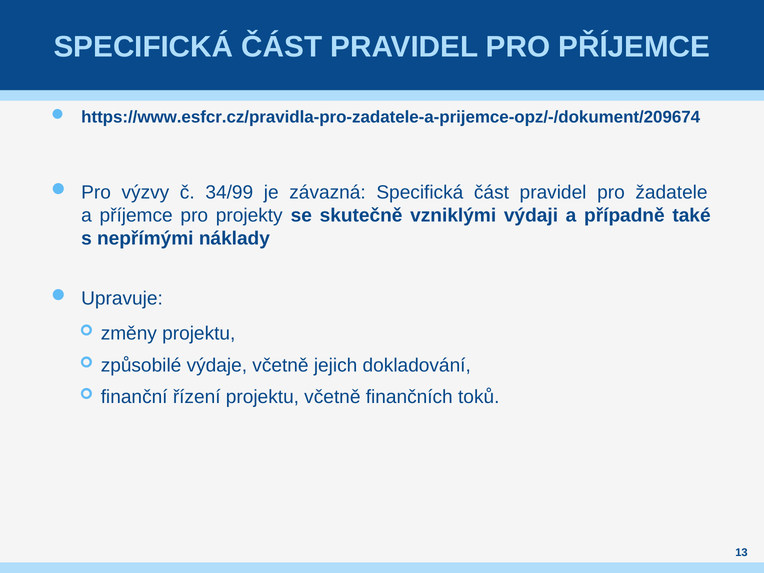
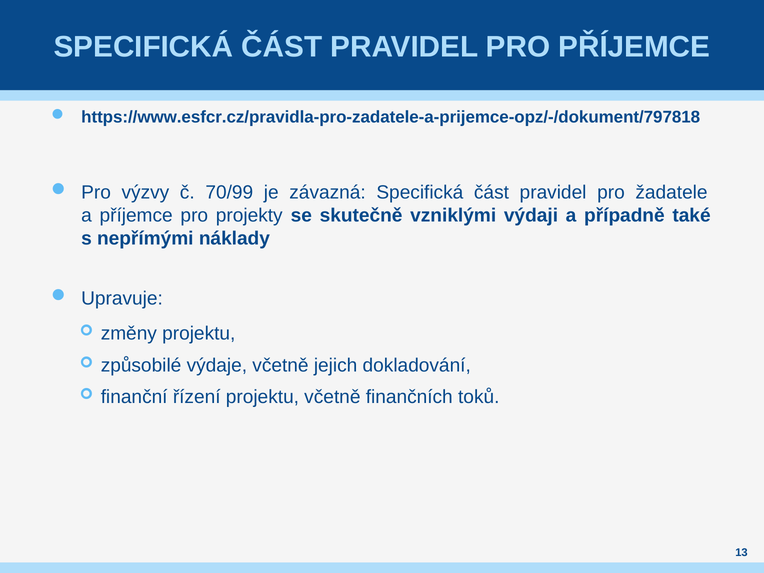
https://www.esfcr.cz/pravidla-pro-zadatele-a-prijemce-opz/-/dokument/209674: https://www.esfcr.cz/pravidla-pro-zadatele-a-prijemce-opz/-/dokument/209674 -> https://www.esfcr.cz/pravidla-pro-zadatele-a-prijemce-opz/-/dokument/797818 (391, 117)
34/99: 34/99 -> 70/99 (229, 193)
